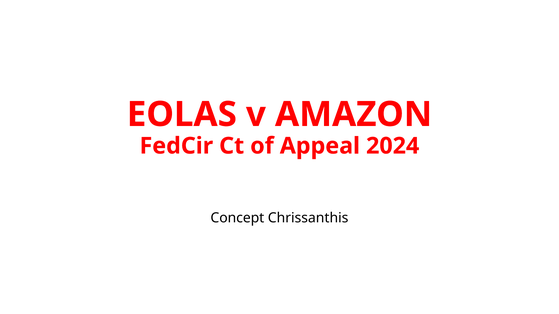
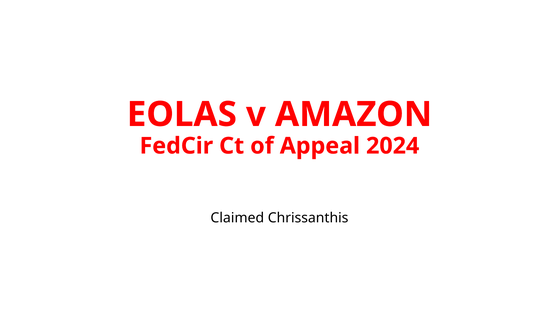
Concept: Concept -> Claimed (237, 218)
